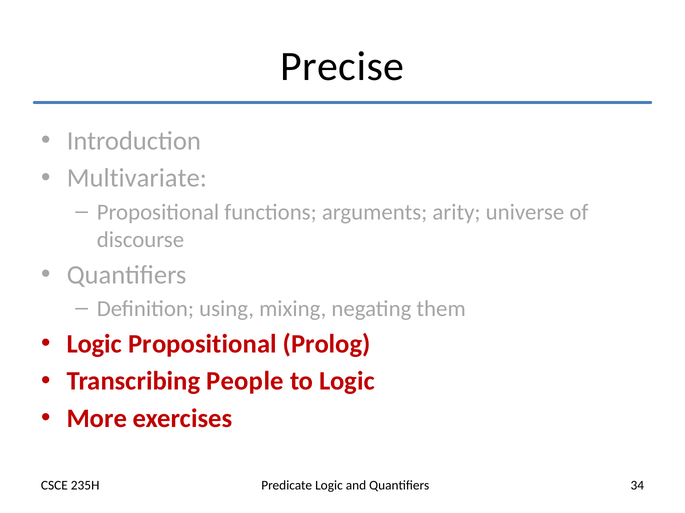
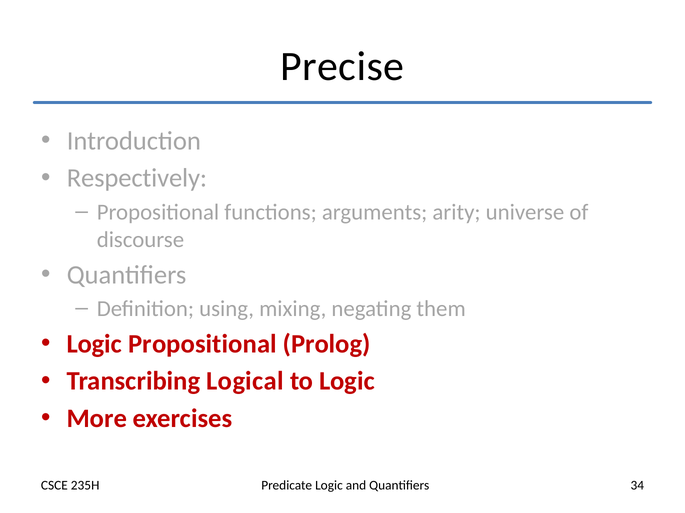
Multivariate: Multivariate -> Respectively (137, 178)
People: People -> Logical (245, 382)
